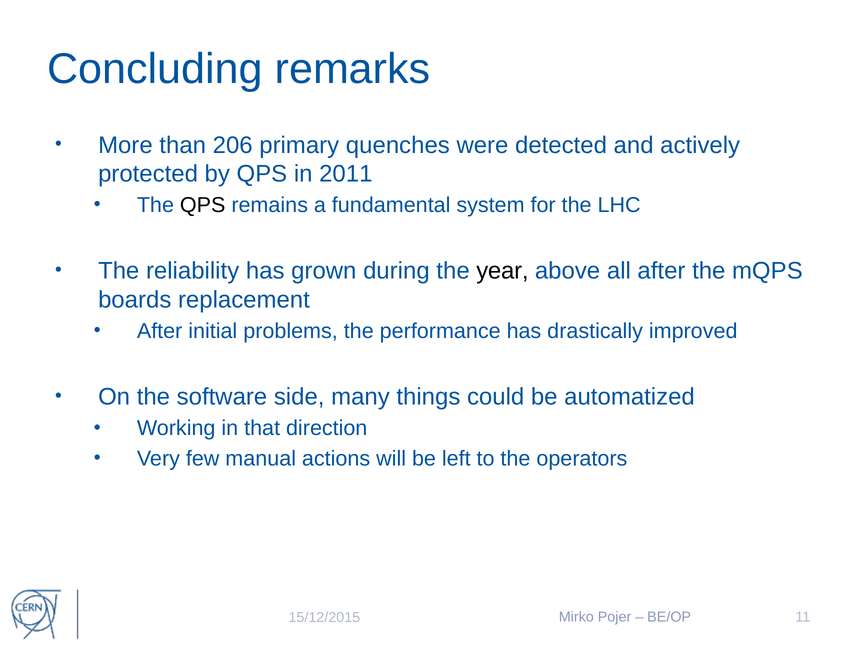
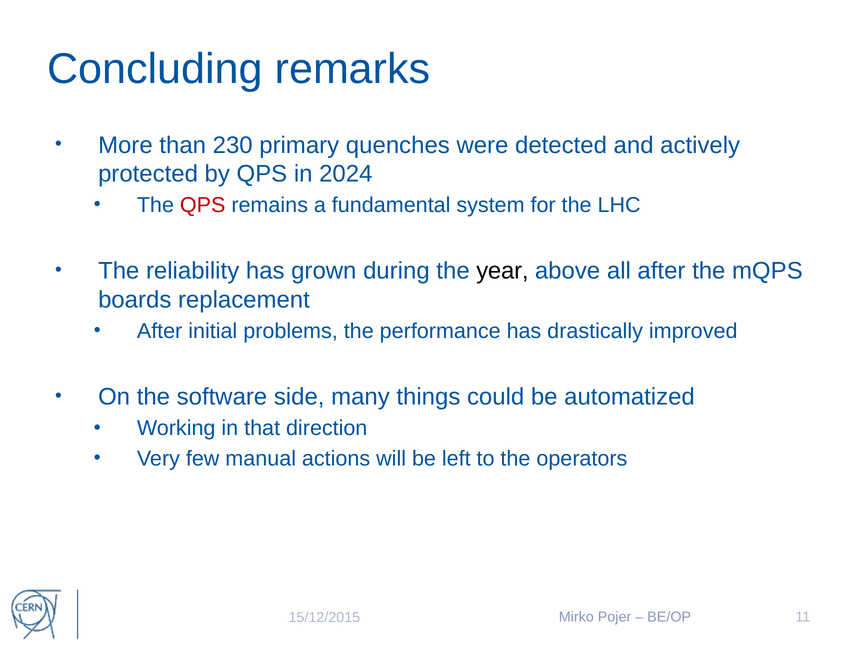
206: 206 -> 230 (233, 145)
2011: 2011 -> 2024 (346, 174)
QPS colour: black -> red (203, 205)
